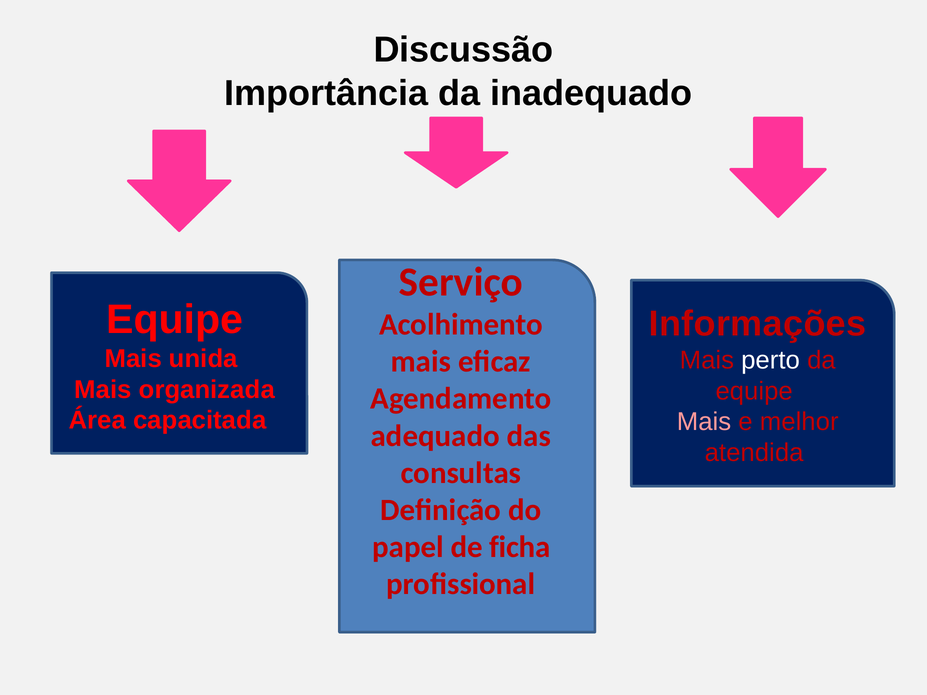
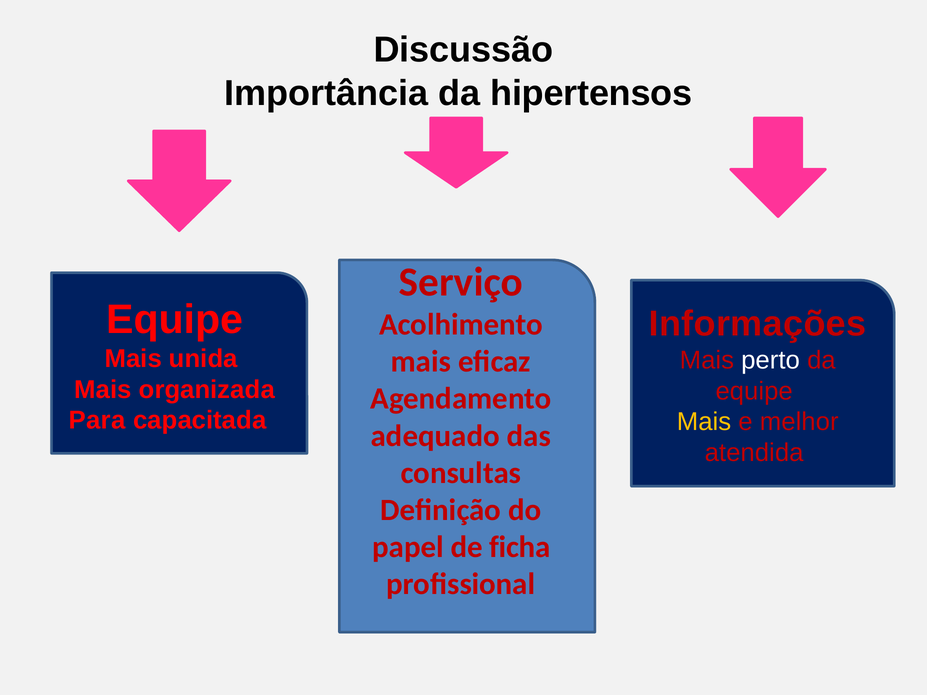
inadequado: inadequado -> hipertensos (591, 93)
Área: Área -> Para (97, 421)
Mais colour: pink -> yellow (704, 422)
